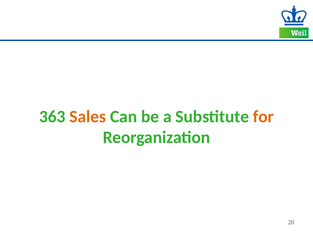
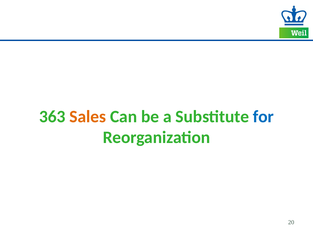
for colour: orange -> blue (263, 116)
